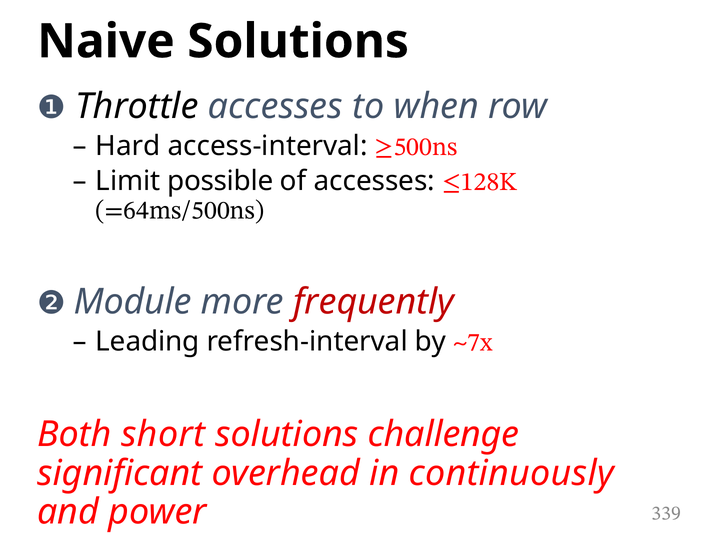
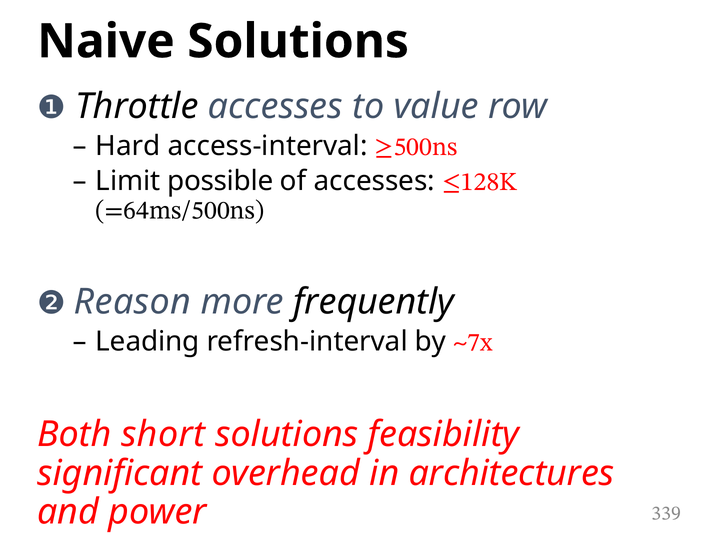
when: when -> value (436, 107)
Module: Module -> Reason (133, 302)
frequently colour: red -> black (374, 302)
challenge: challenge -> feasibility (443, 435)
continuously: continuously -> architectures (511, 474)
